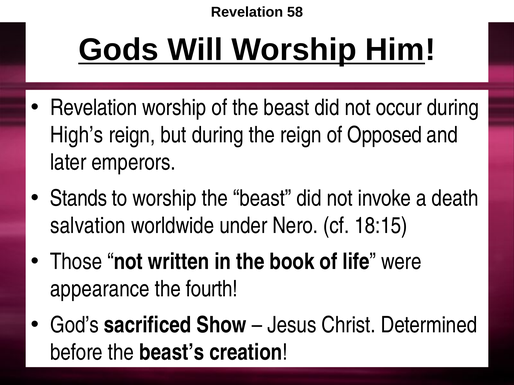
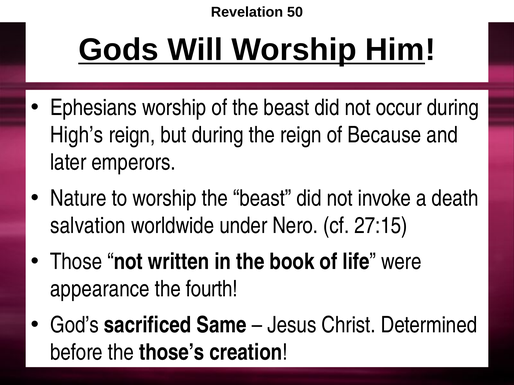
58: 58 -> 50 (295, 12)
Revelation: Revelation -> Ephesians (94, 108)
Opposed: Opposed -> Because (384, 135)
Stands: Stands -> Nature (78, 199)
18:15: 18:15 -> 27:15 (381, 226)
Show: Show -> Same (222, 325)
beast’s: beast’s -> those’s (172, 353)
